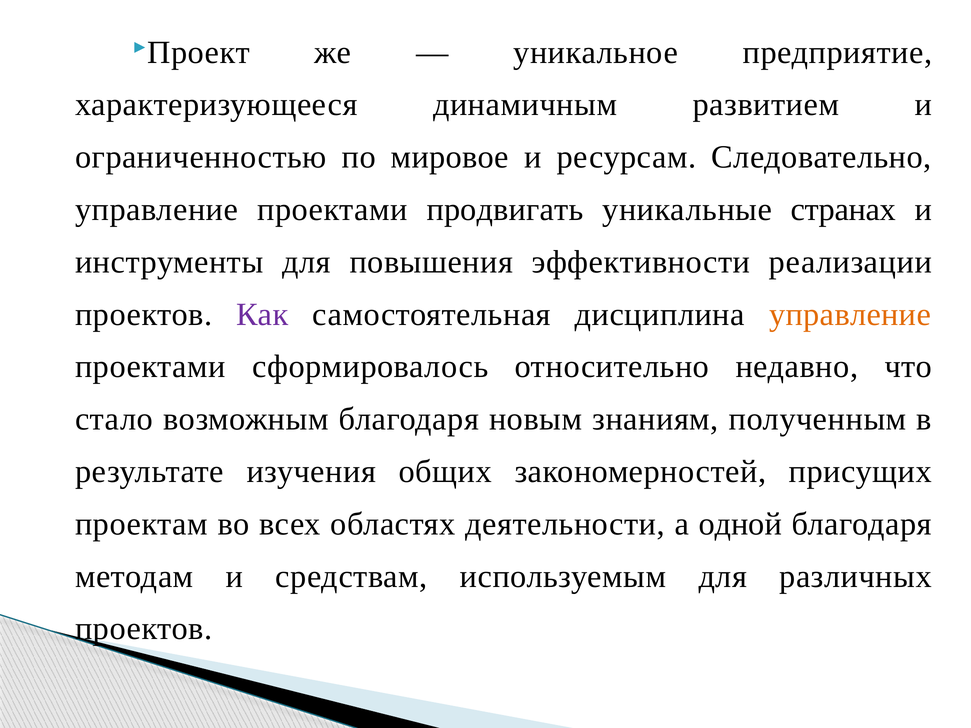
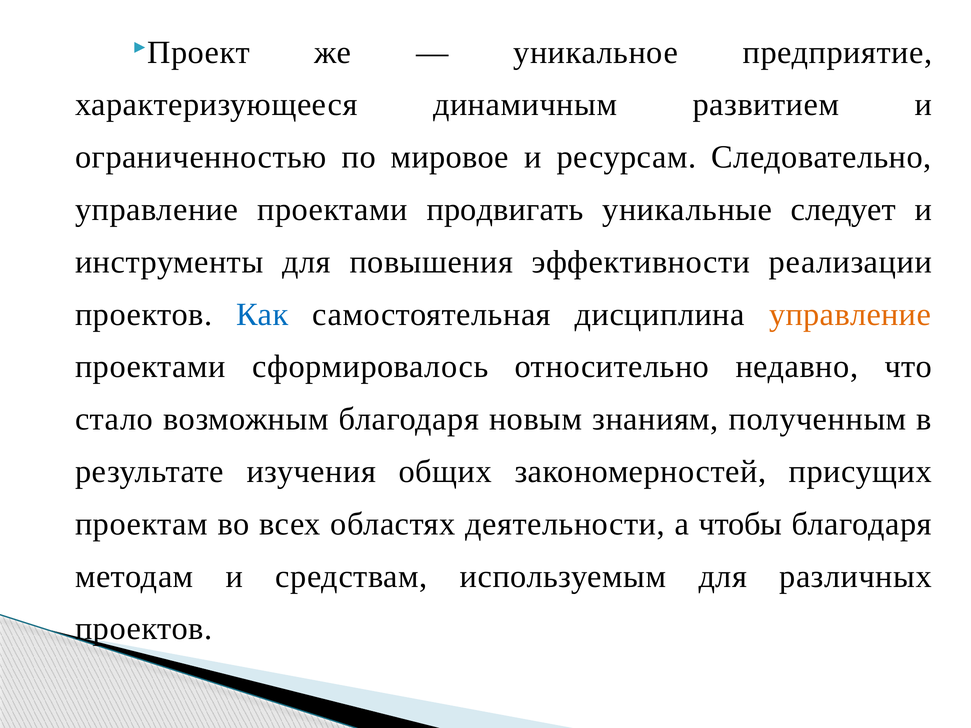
странах: странах -> следует (843, 210)
Как colour: purple -> blue (262, 314)
одной: одной -> чтобы (740, 524)
